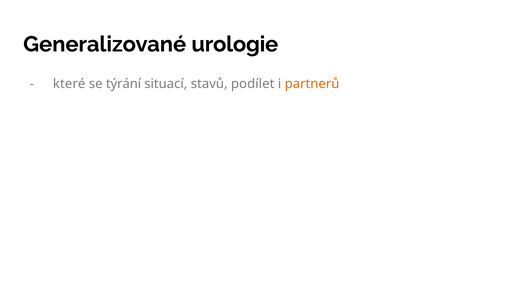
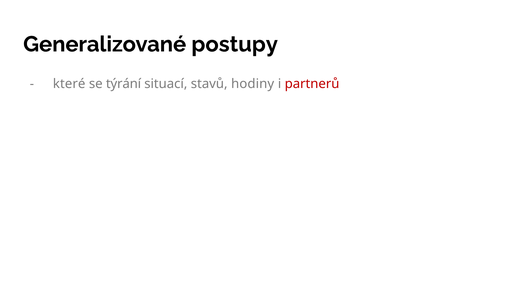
urologie: urologie -> postupy (235, 44)
podílet: podílet -> hodiny (253, 84)
partnerů colour: orange -> red (312, 84)
